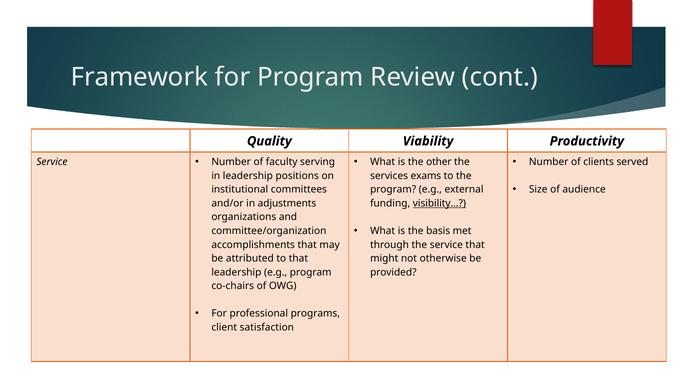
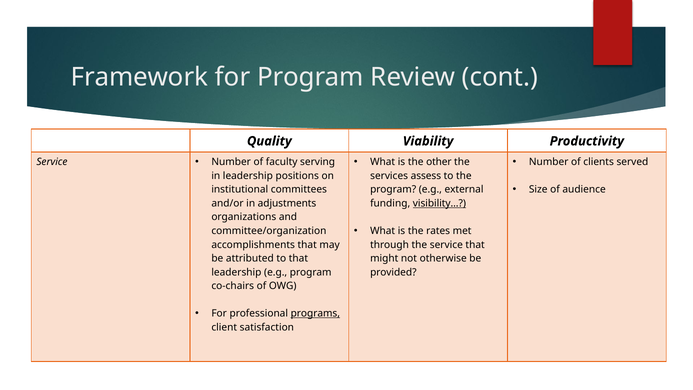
exams: exams -> assess (426, 176)
basis: basis -> rates (438, 231)
programs underline: none -> present (315, 313)
